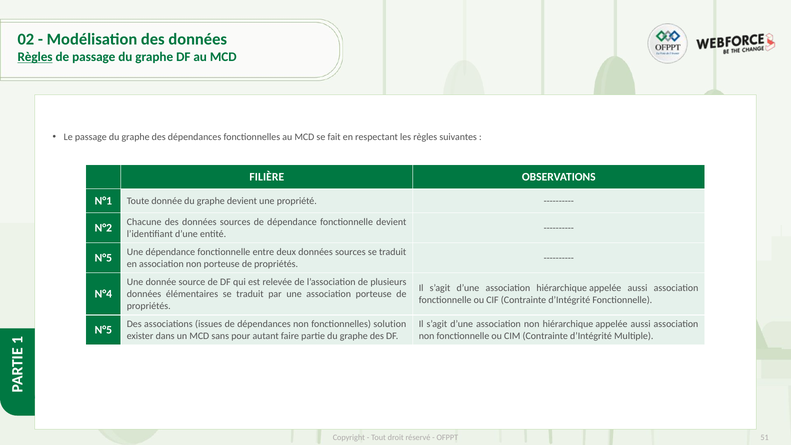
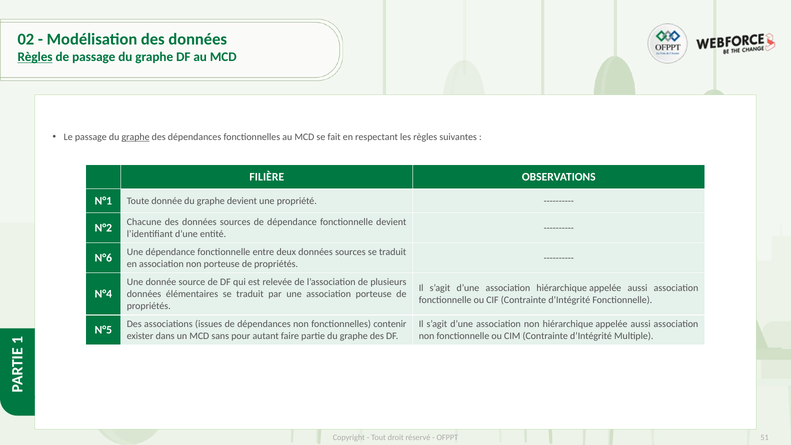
graphe underline: none -> present (136, 137)
N°5: N°5 -> N°6 (103, 258)
solution: solution -> contenir (390, 324)
